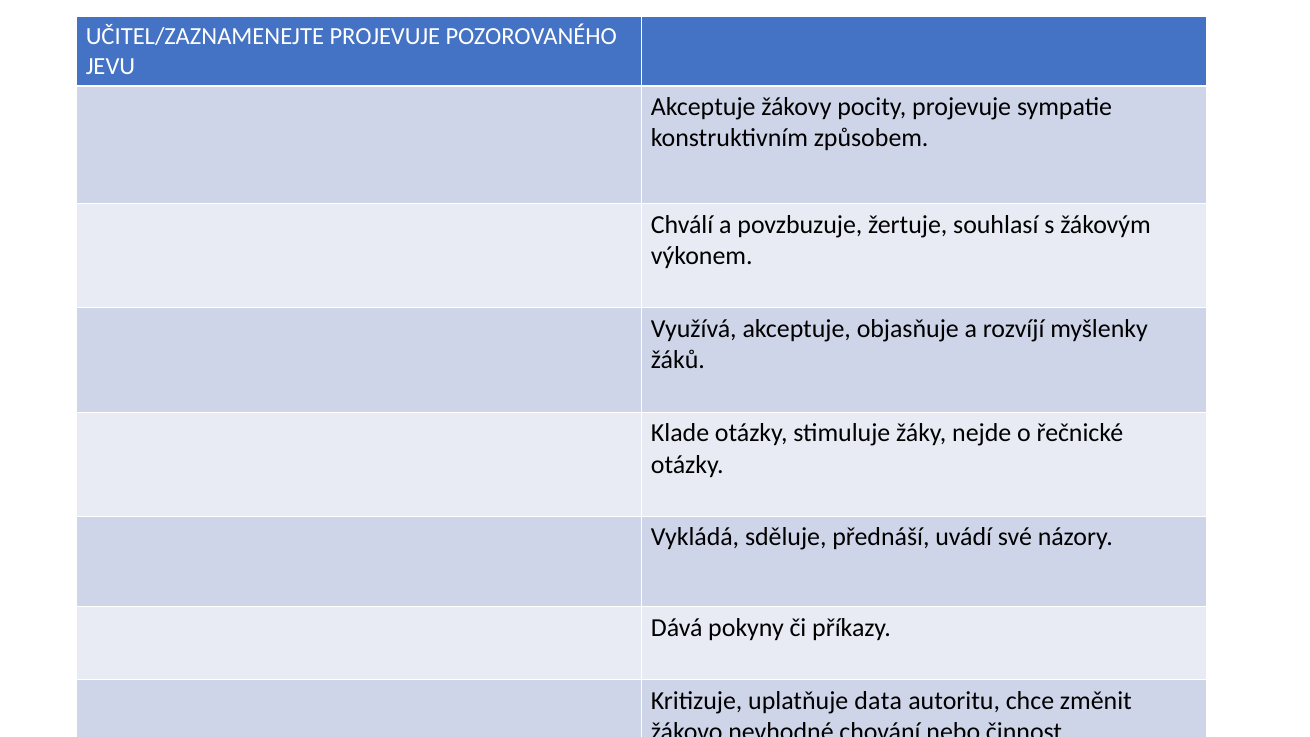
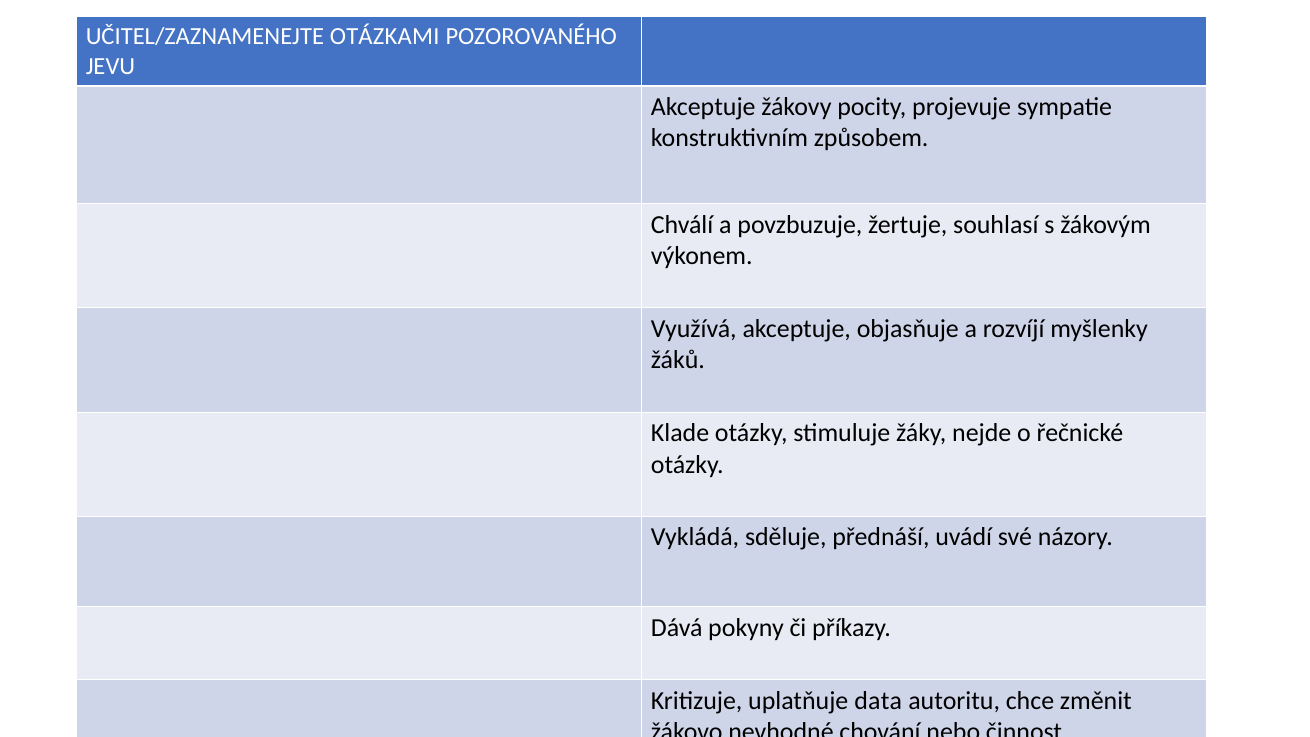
UČITEL/ZAZNAMENEJTE PROJEVUJE: PROJEVUJE -> OTÁZKAMI (385, 36)
